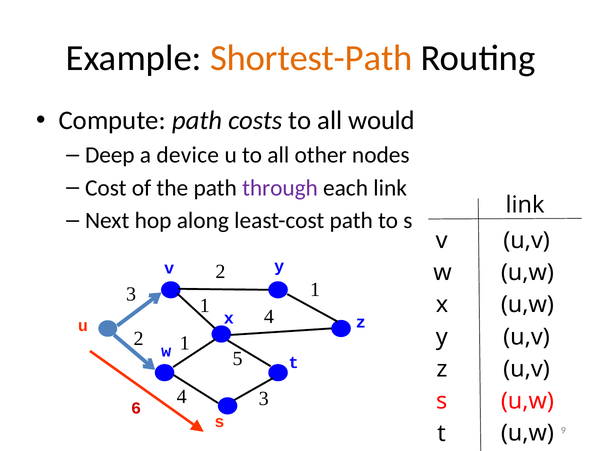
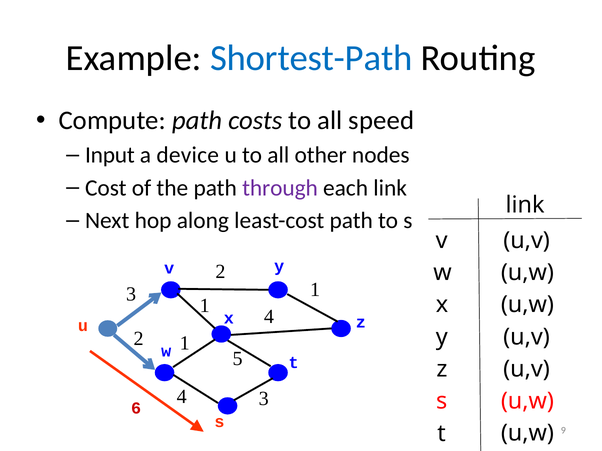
Shortest-Path colour: orange -> blue (311, 58)
would: would -> speed (381, 121)
Deep: Deep -> Input (110, 155)
